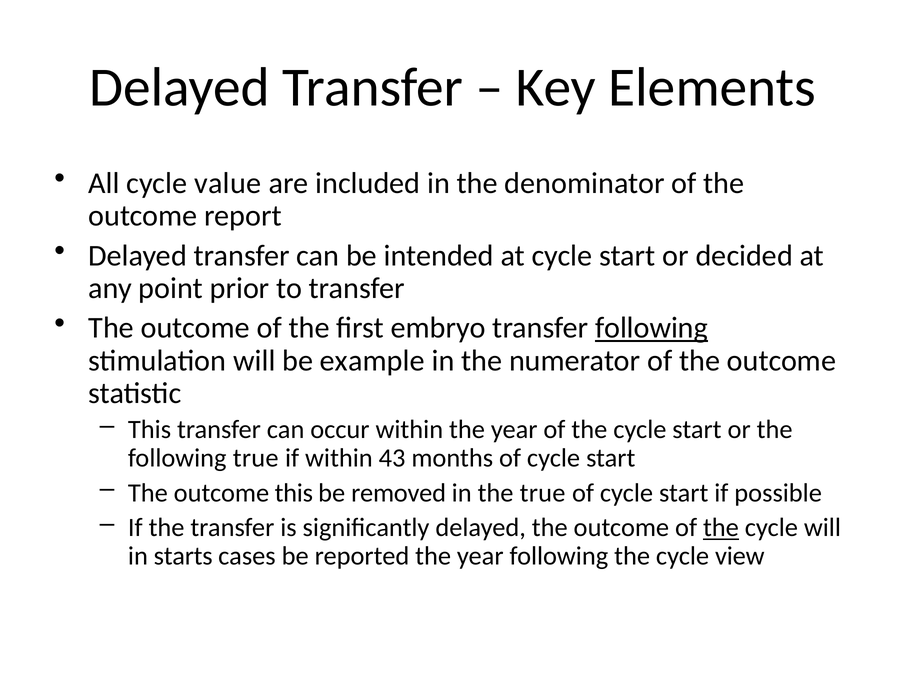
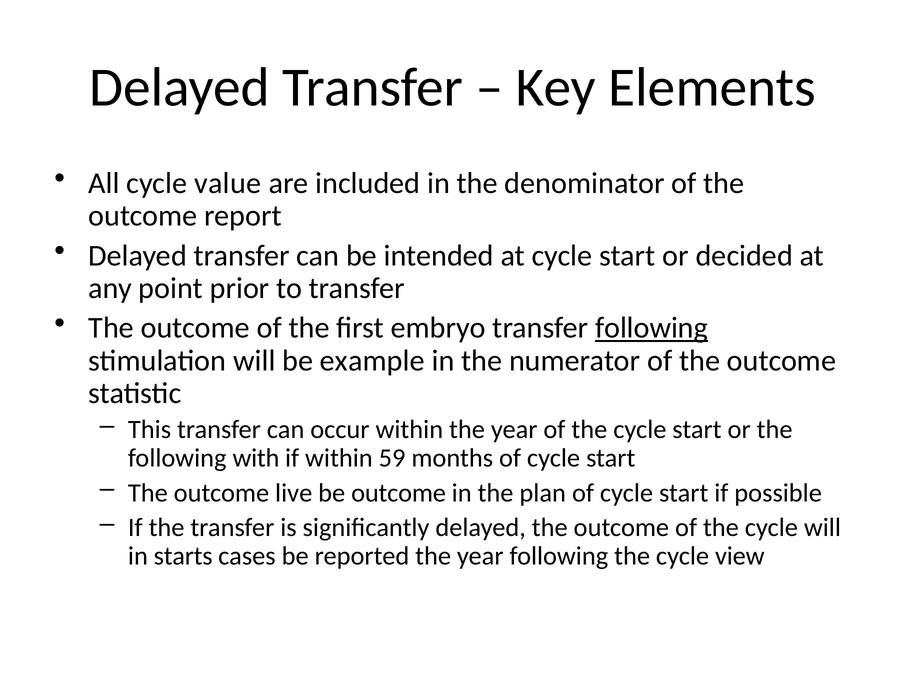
following true: true -> with (256, 458)
43: 43 -> 59 (392, 458)
outcome this: this -> live (294, 493)
be removed: removed -> outcome (399, 493)
the true: true -> plan (543, 493)
the underline: present -> none (721, 528)
